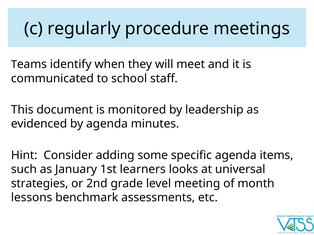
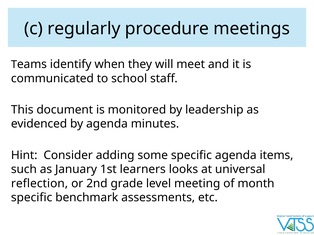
strategies: strategies -> reflection (40, 184)
lessons: lessons -> specific (32, 198)
